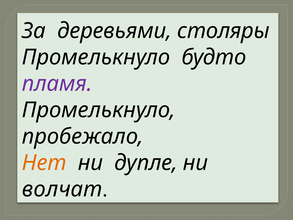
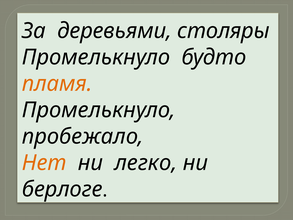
пламя colour: purple -> orange (57, 84)
дупле: дупле -> легко (146, 163)
волчат: волчат -> берлоге (62, 189)
